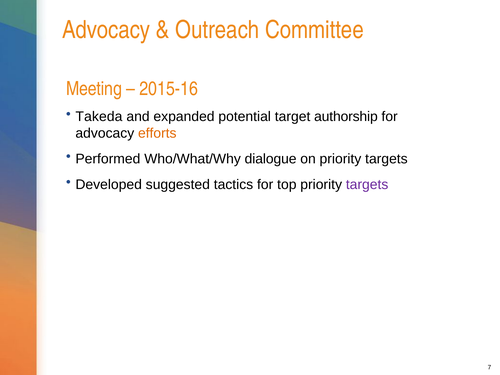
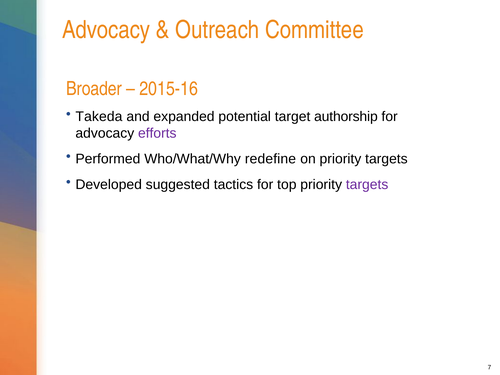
Meeting: Meeting -> Broader (94, 89)
efforts colour: orange -> purple (157, 133)
dialogue: dialogue -> redefine (270, 159)
